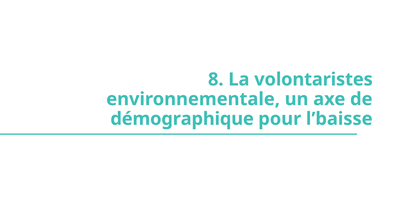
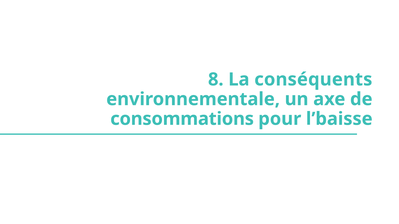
volontaristes: volontaristes -> conséquents (313, 80)
démographique: démographique -> consommations (182, 119)
